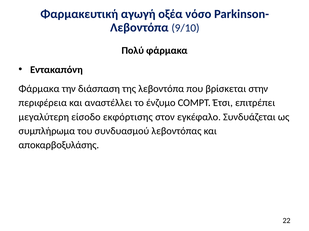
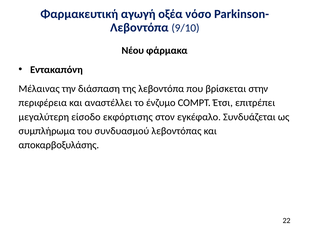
Πολύ: Πολύ -> Νέου (133, 51)
Φάρμακα: Φάρμακα -> Μέλαινας (39, 89)
